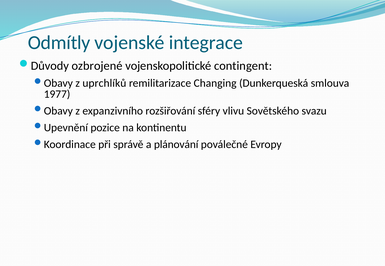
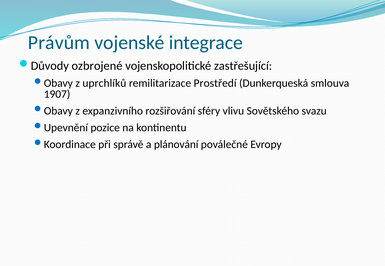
Odmítly: Odmítly -> Právům (59, 43)
contingent: contingent -> zastřešující (243, 66)
Changing: Changing -> Prostředí (215, 83)
1977: 1977 -> 1907 (57, 94)
